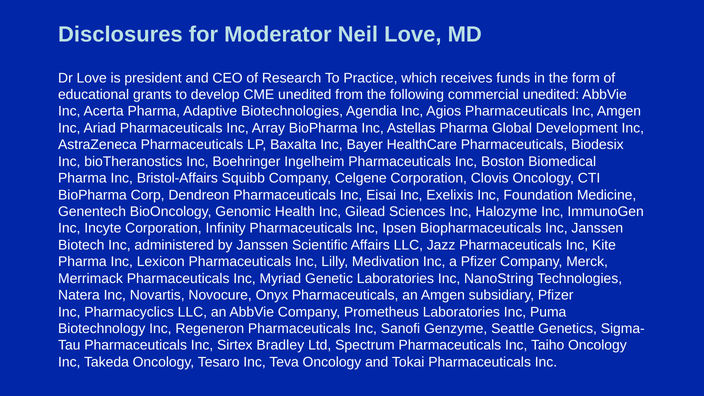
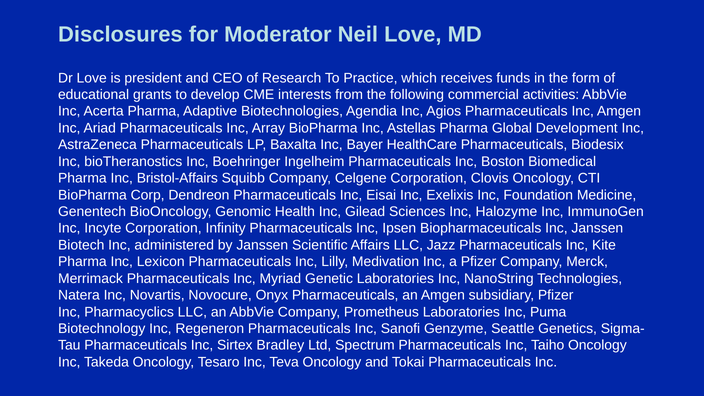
CME unedited: unedited -> interests (305, 95)
commercial unedited: unedited -> activities (551, 95)
